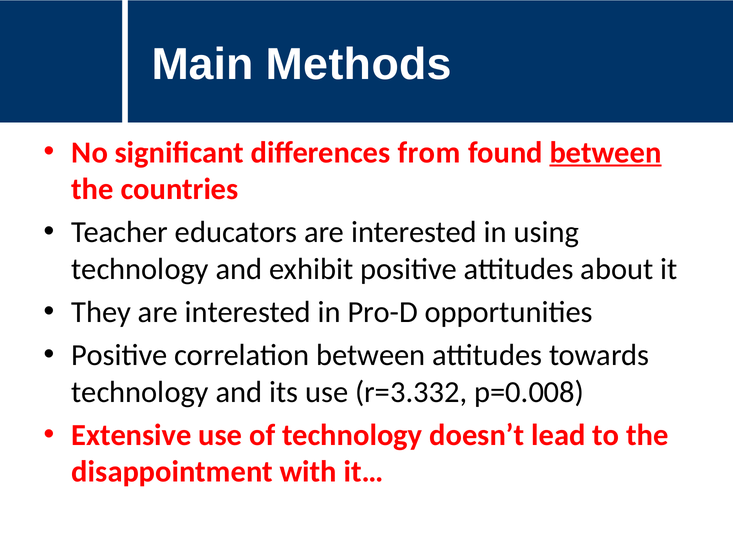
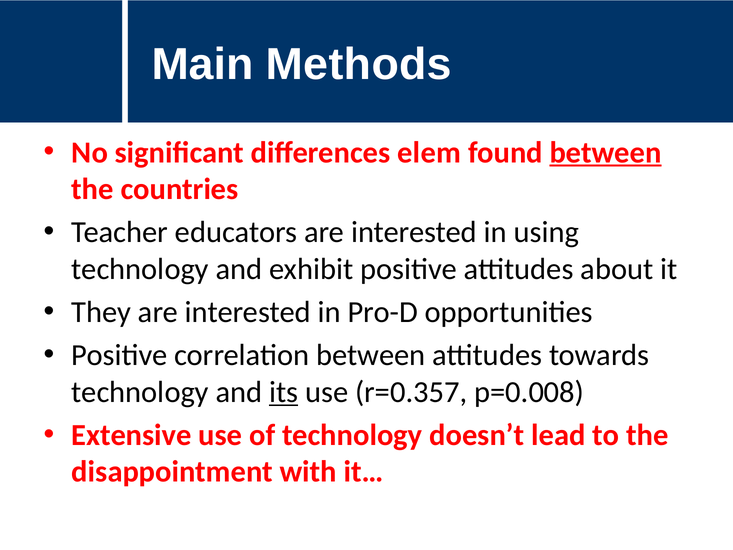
from: from -> elem (429, 152)
its underline: none -> present (284, 392)
r=3.332: r=3.332 -> r=0.357 (411, 392)
